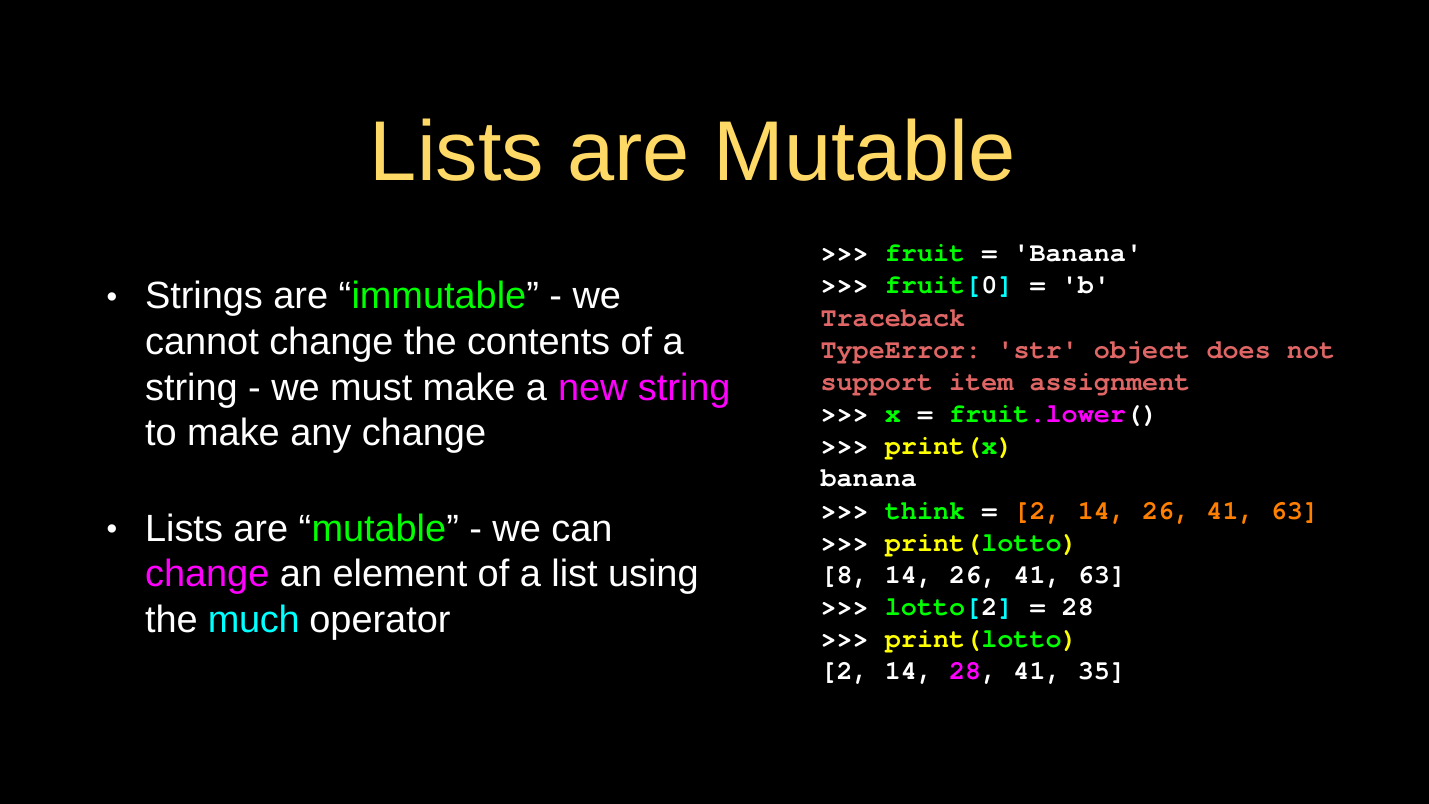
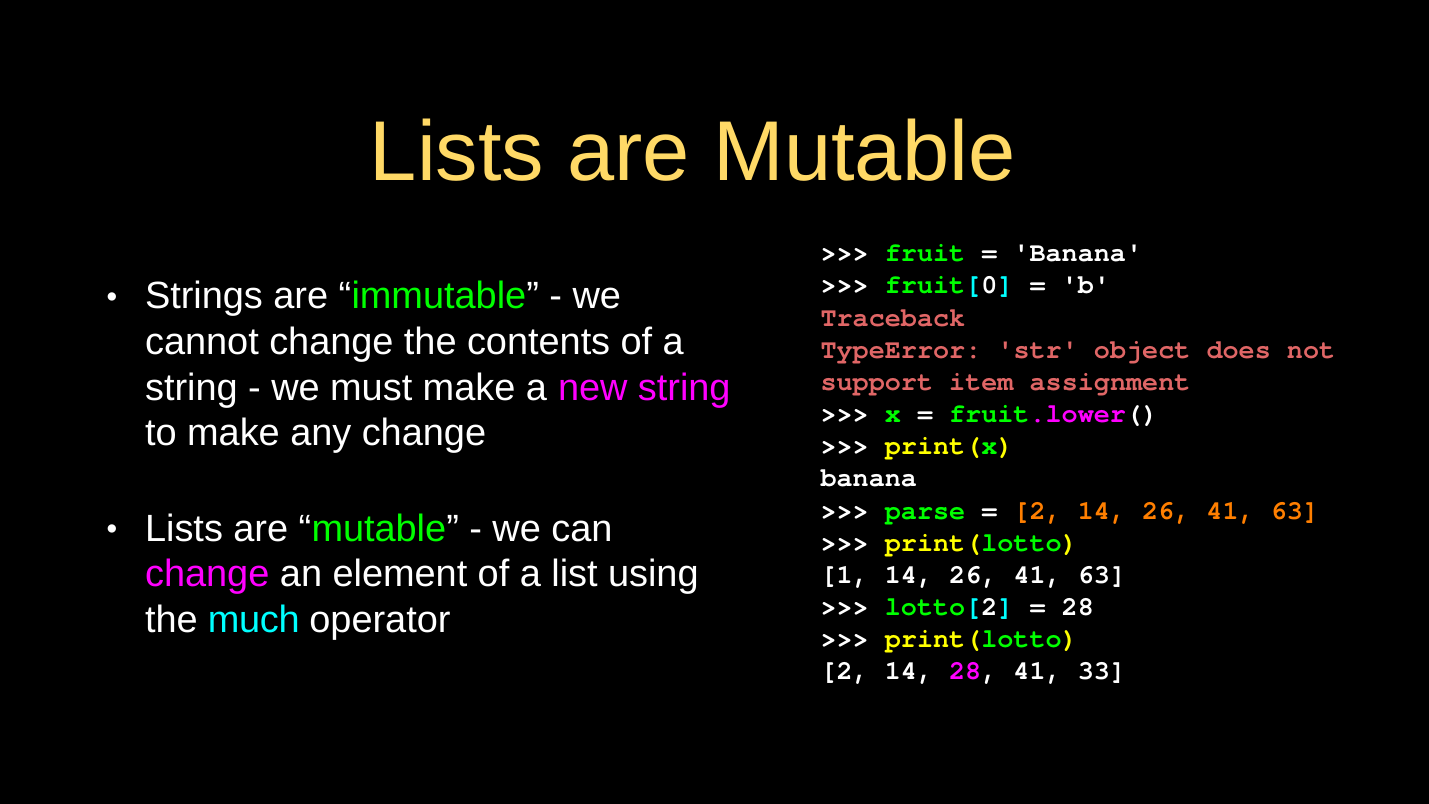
think: think -> parse (925, 510)
8: 8 -> 1 (845, 574)
35: 35 -> 33 (1102, 671)
